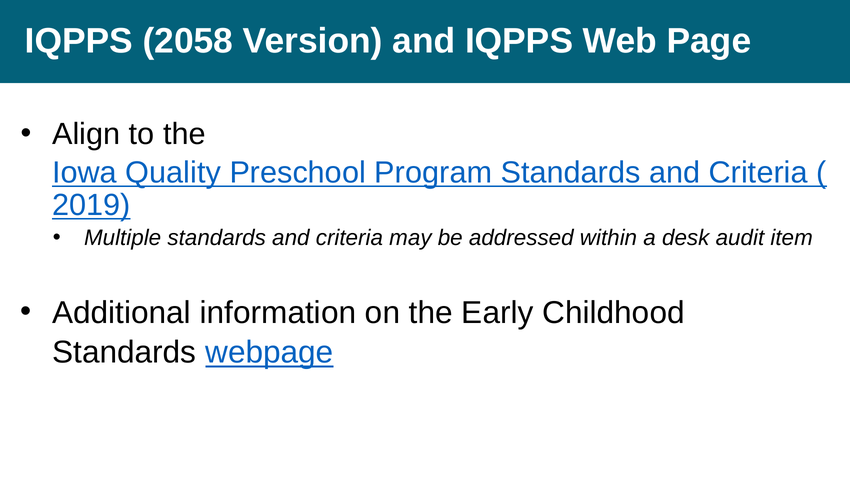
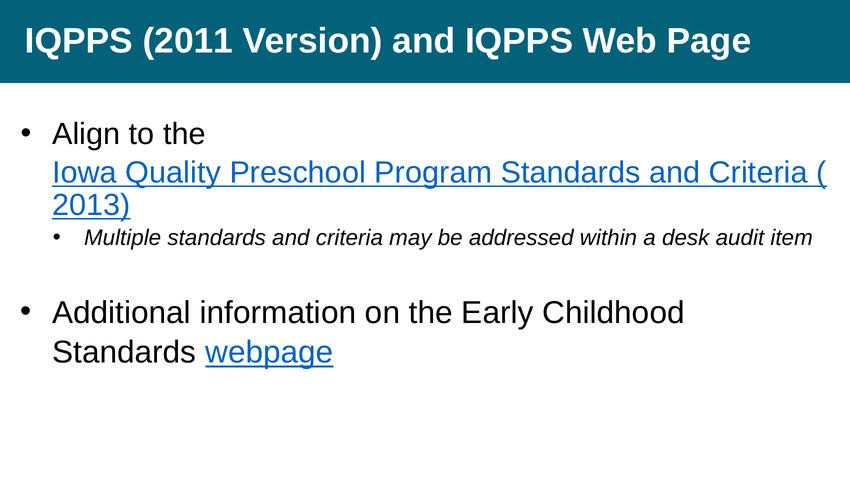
2058: 2058 -> 2011 (188, 41)
2019: 2019 -> 2013 (91, 205)
